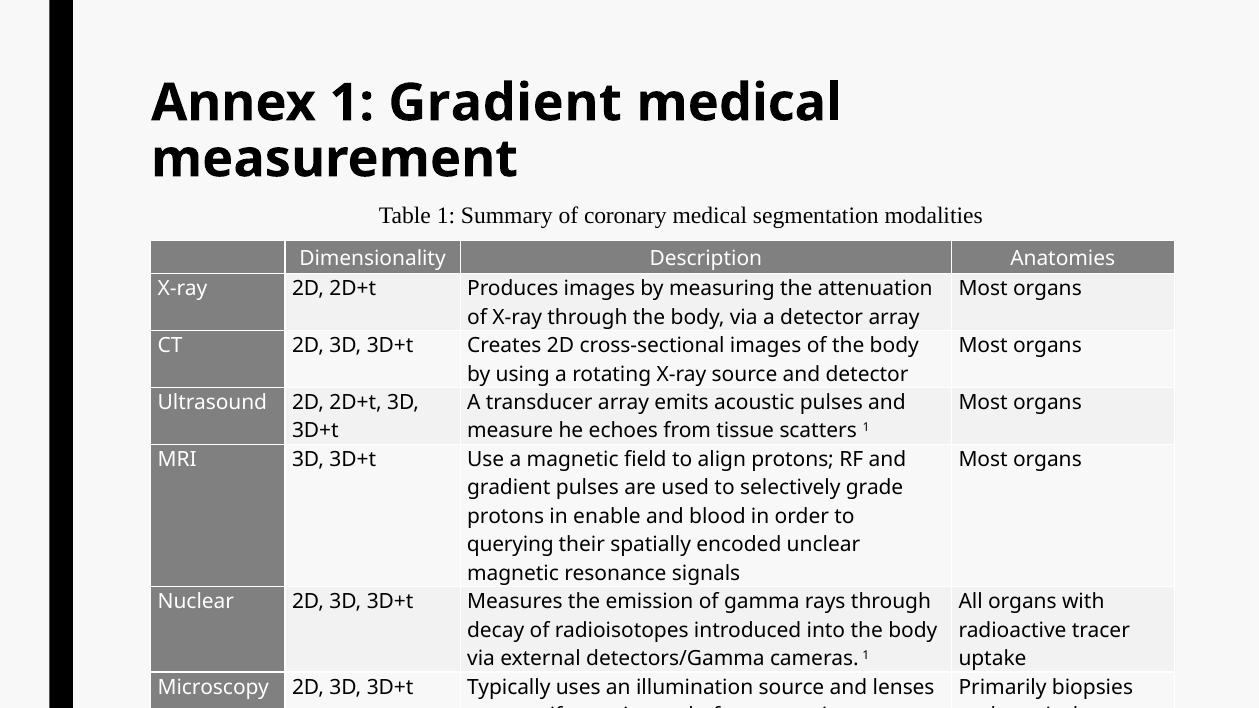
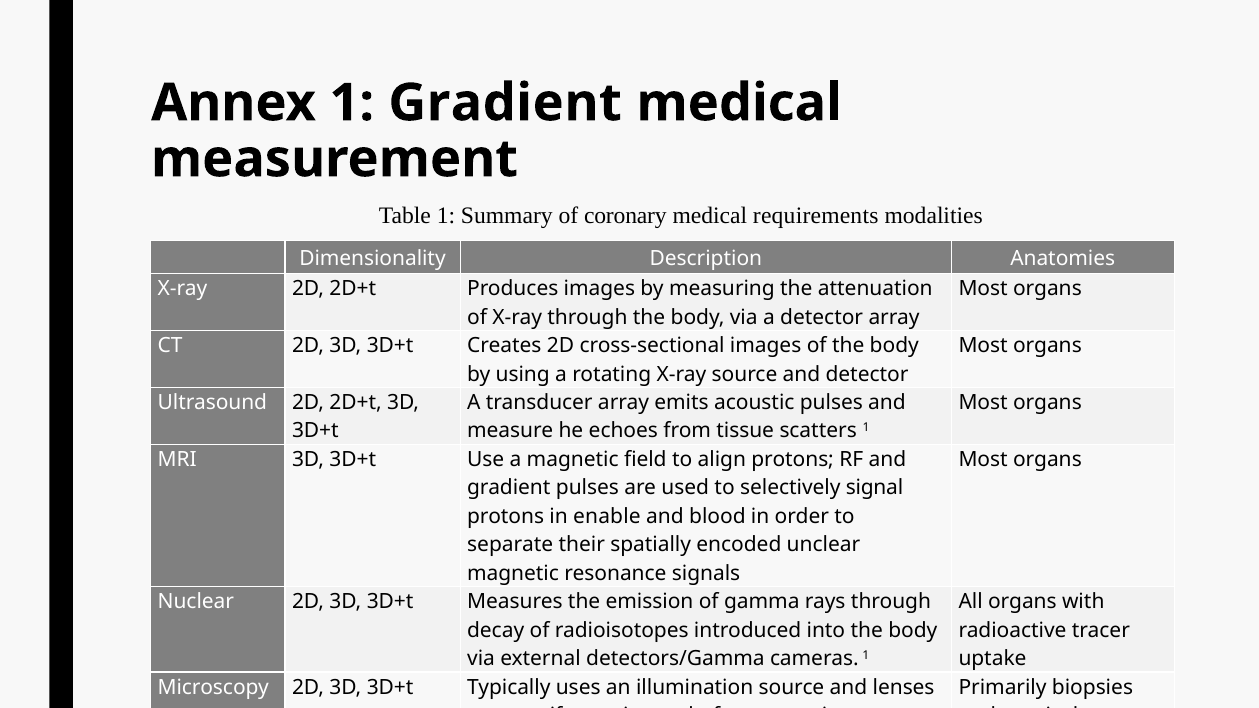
segmentation: segmentation -> requirements (816, 216)
grade: grade -> signal (874, 488)
querying: querying -> separate (510, 545)
